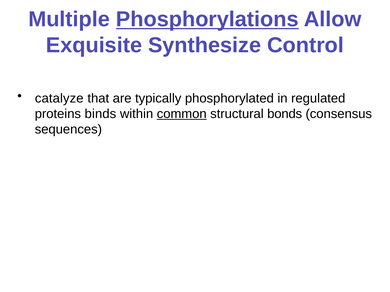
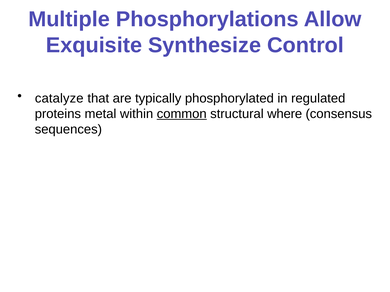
Phosphorylations underline: present -> none (207, 19)
binds: binds -> metal (100, 114)
bonds: bonds -> where (285, 114)
